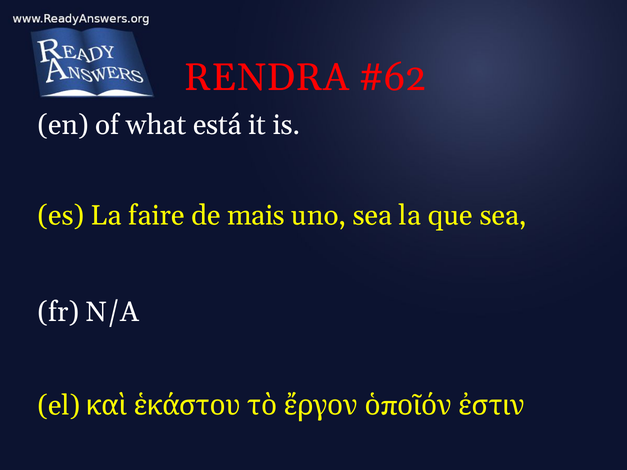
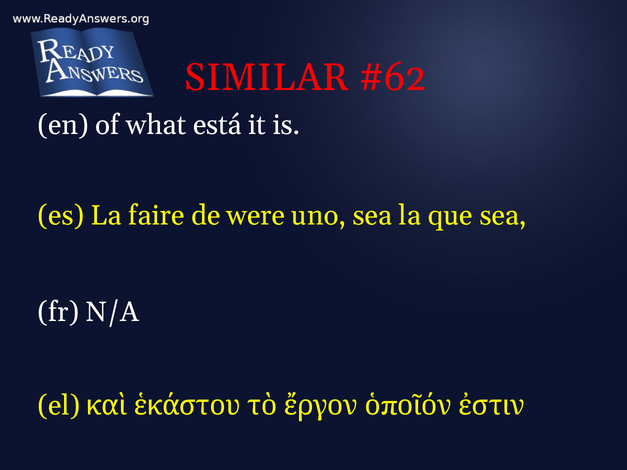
RENDRA: RENDRA -> SIMILAR (267, 77)
mais: mais -> were (256, 216)
